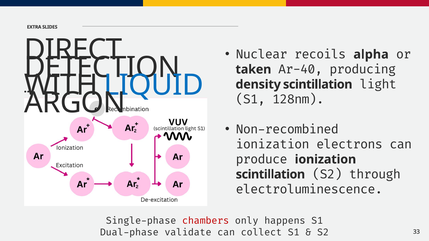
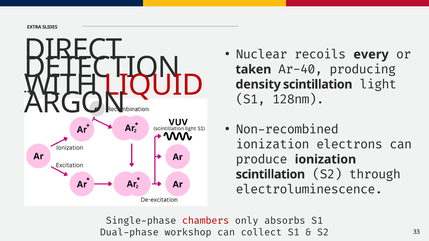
alpha: alpha -> every (371, 54)
LIQUID colour: blue -> red (154, 85)
happens: happens -> absorbs (285, 221)
validate: validate -> workshop (188, 233)
